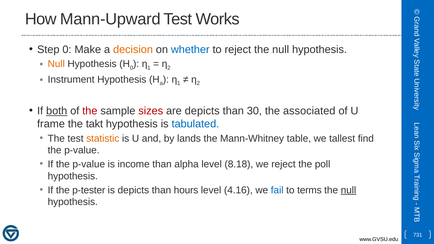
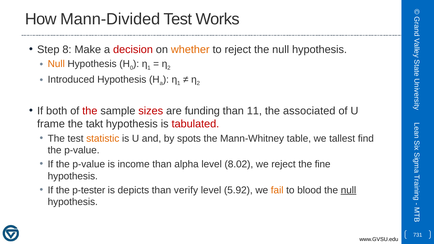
Mann-Upward: Mann-Upward -> Mann-Divided (110, 19)
Step 0: 0 -> 8 (67, 50)
decision colour: orange -> red (133, 50)
whether colour: blue -> orange (190, 50)
Instrument: Instrument -> Introduced (71, 80)
both underline: present -> none (57, 111)
are depicts: depicts -> funding (202, 111)
30: 30 -> 11 (254, 111)
tabulated colour: blue -> red (195, 124)
lands: lands -> spots (189, 138)
8.18: 8.18 -> 8.02 (239, 164)
poll: poll -> fine (323, 164)
hours: hours -> verify (186, 190)
4.16: 4.16 -> 5.92 (238, 190)
fail colour: blue -> orange (277, 190)
terms: terms -> blood (309, 190)
